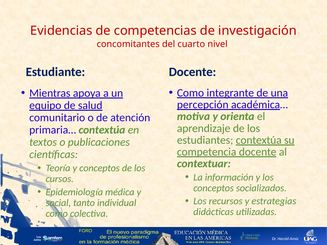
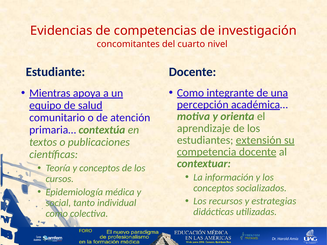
estudiantes contextúa: contextúa -> extensión (259, 140)
